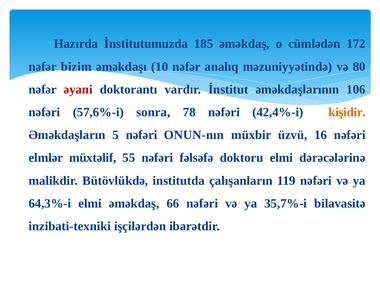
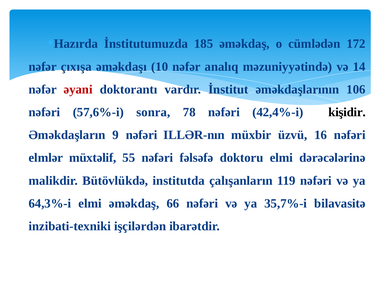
bizim: bizim -> çıxışa (76, 67)
80: 80 -> 14 (359, 67)
kişidir colour: orange -> black (347, 112)
5: 5 -> 9 (116, 135)
ONUN-nın: ONUN-nın -> ILLƏR-nın (194, 135)
